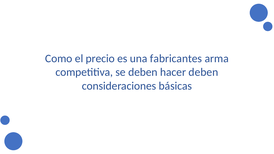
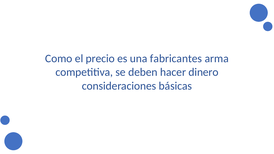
hacer deben: deben -> dinero (204, 72)
